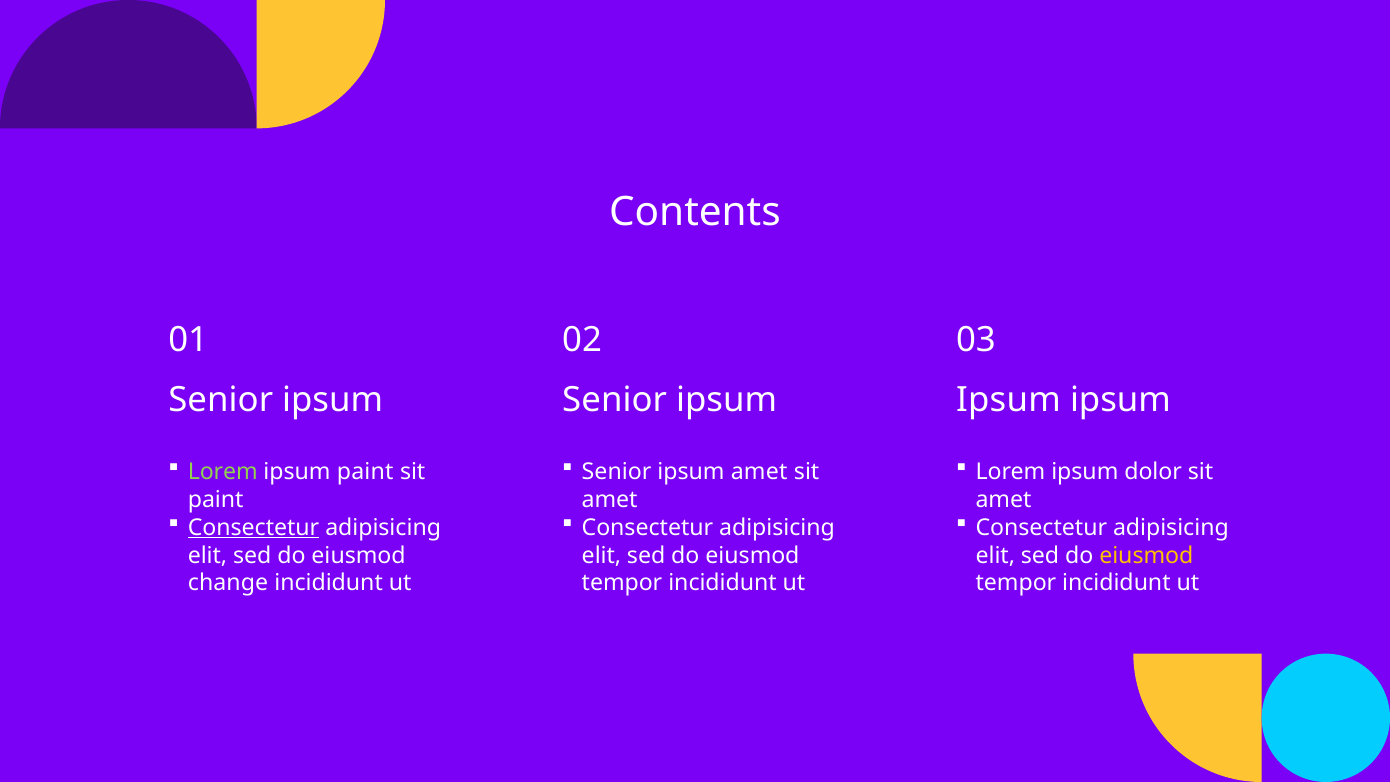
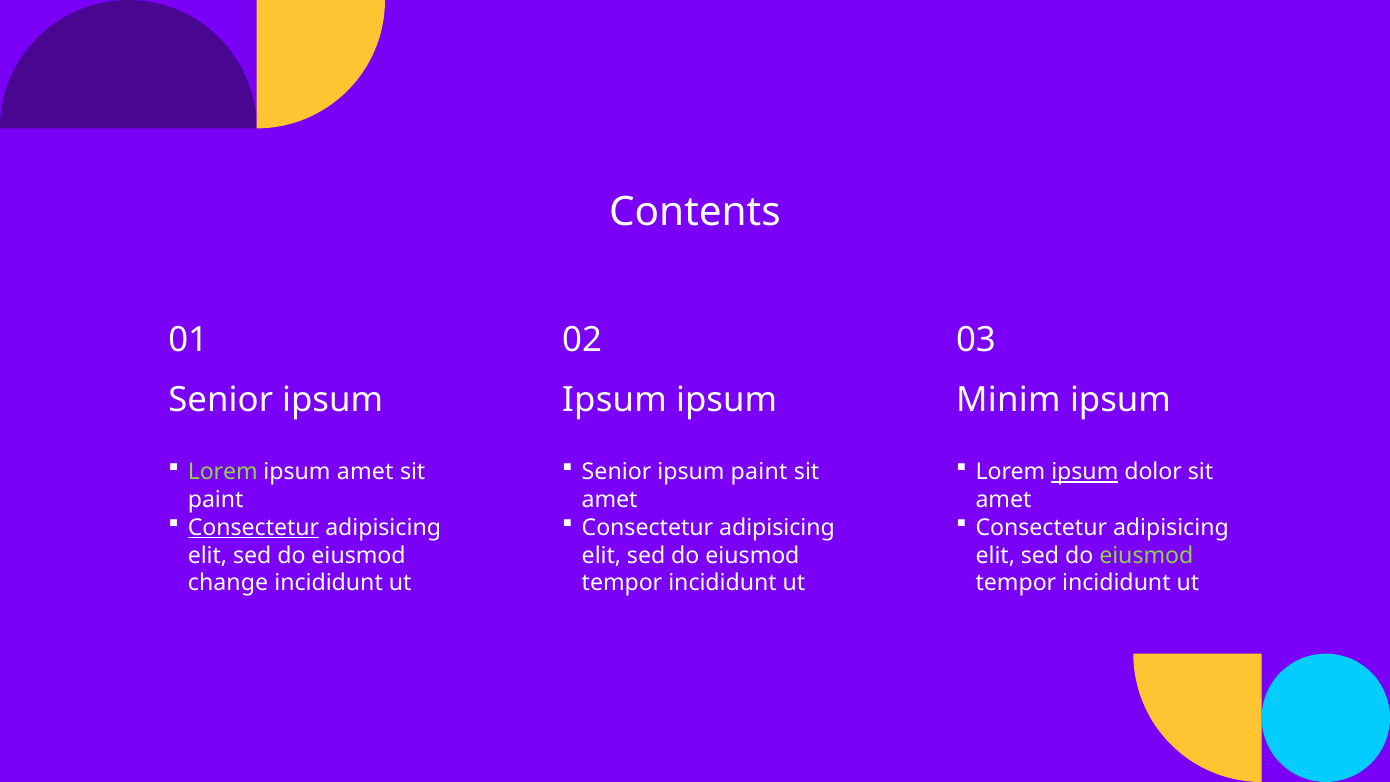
Senior: Senior -> Ipsum (615, 400)
Ipsum: Ipsum -> Minim (1008, 400)
ipsum paint: paint -> amet (365, 472)
ipsum amet: amet -> paint (759, 472)
ipsum underline: none -> present (1085, 472)
eiusmod colour: yellow -> light green (1146, 555)
